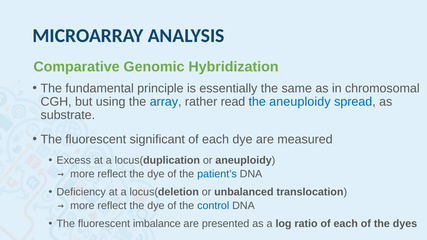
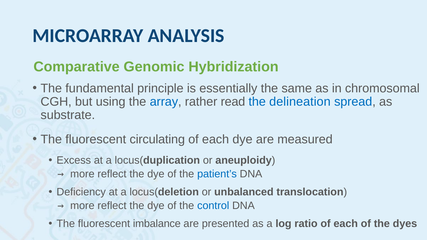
the aneuploidy: aneuploidy -> delineation (300, 102)
significant: significant -> circulating (157, 139)
